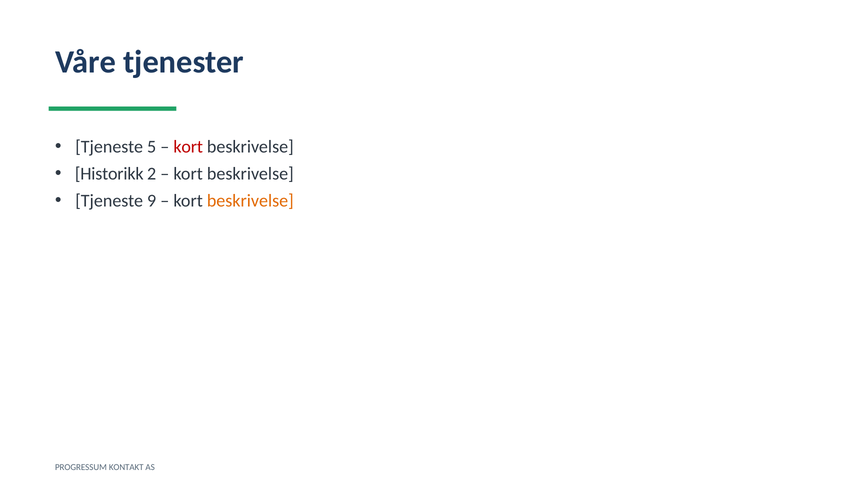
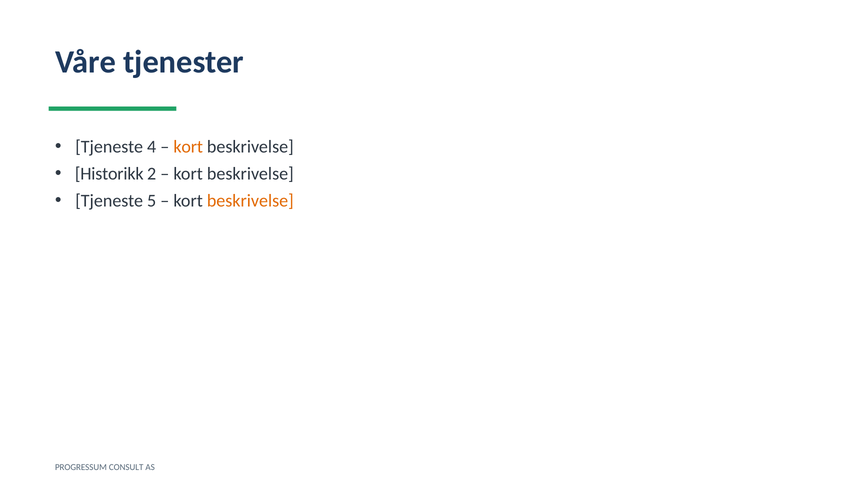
5: 5 -> 4 (152, 147)
kort colour: red -> orange (188, 147)
9: 9 -> 5 (152, 201)
KONTAKT: KONTAKT -> CONSULT (126, 467)
